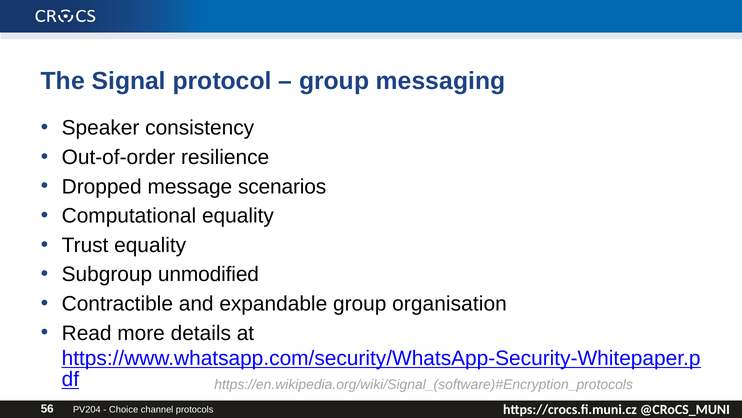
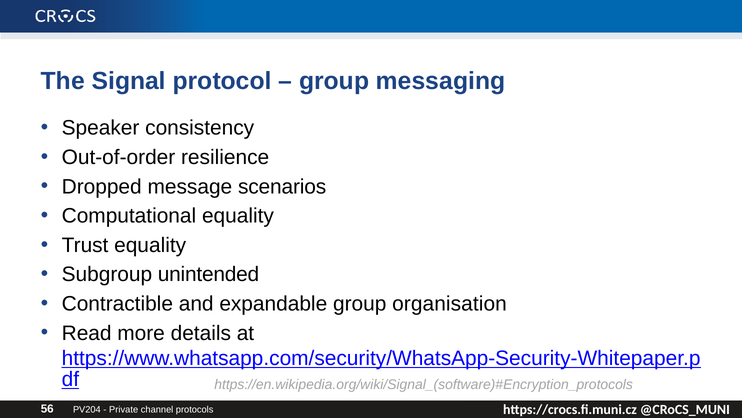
unmodified: unmodified -> unintended (209, 274)
Choice: Choice -> Private (124, 409)
